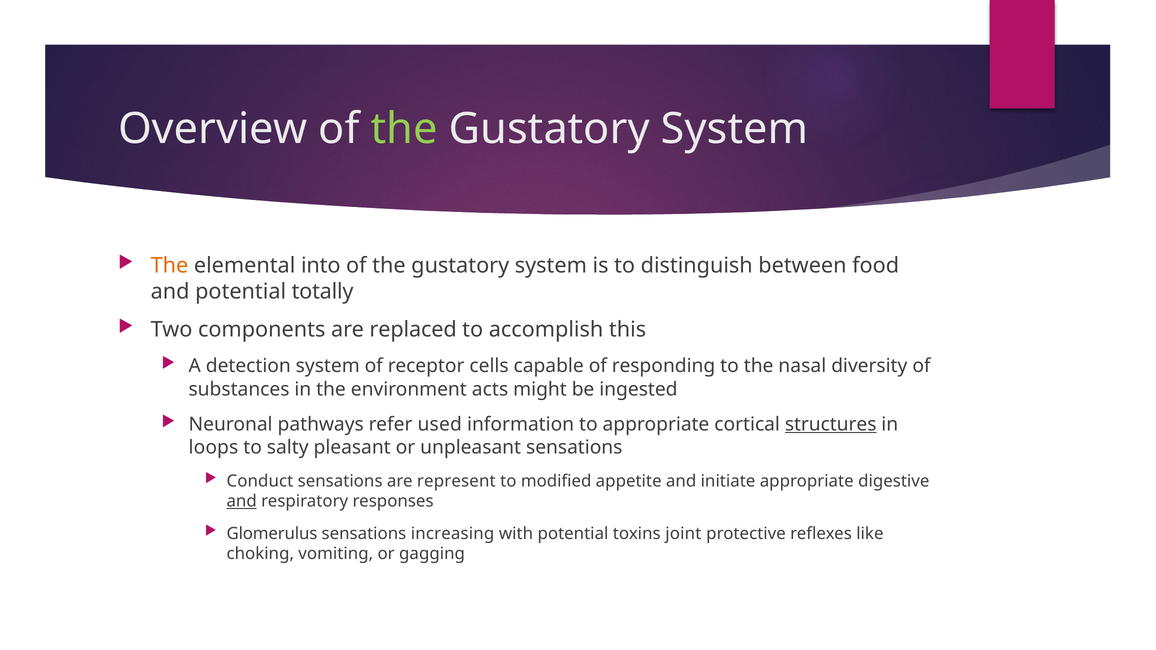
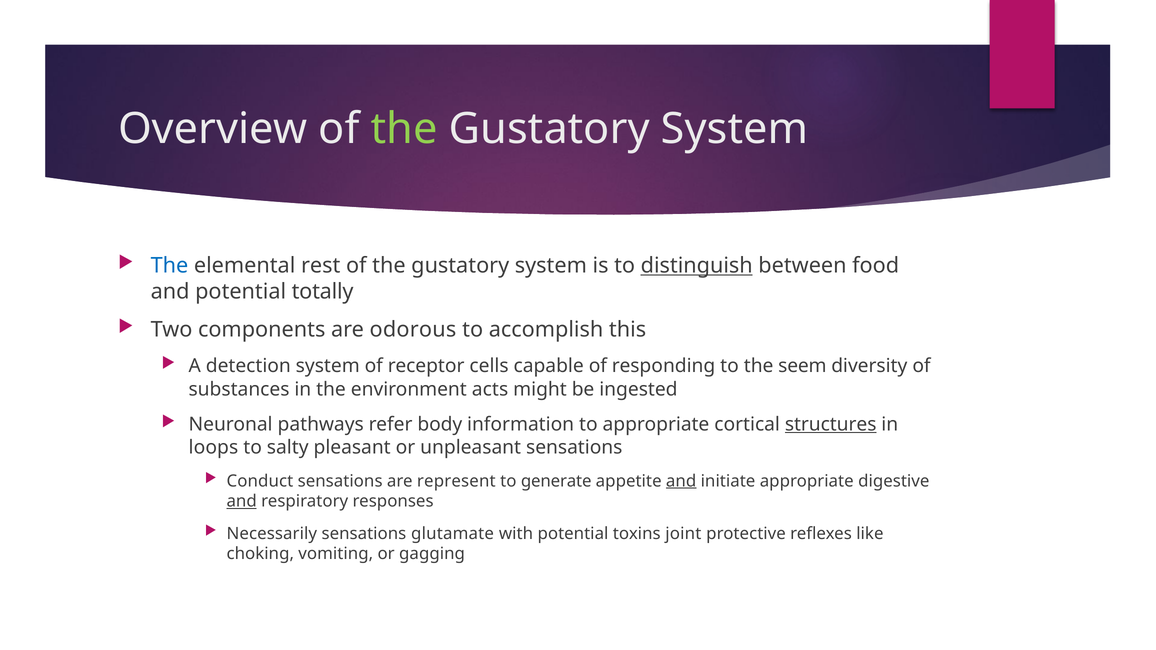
The colour: orange -> blue (170, 266)
into: into -> rest (321, 266)
distinguish underline: none -> present (697, 266)
replaced: replaced -> odorous (413, 330)
nasal: nasal -> seem (802, 366)
used: used -> body (440, 424)
modified: modified -> generate (556, 481)
and underline: none -> present (681, 481)
Glomerulus: Glomerulus -> Necessarily (272, 534)
increasing: increasing -> glutamate (453, 534)
